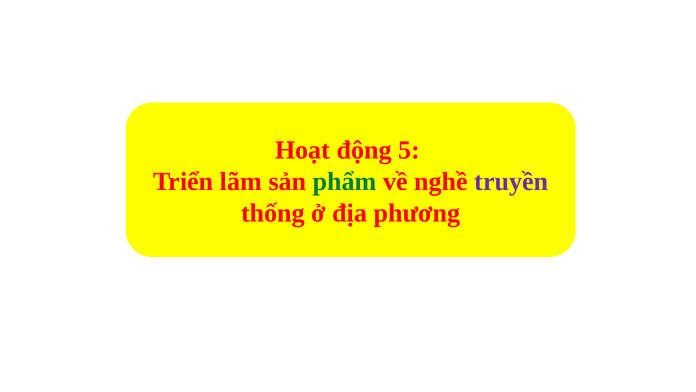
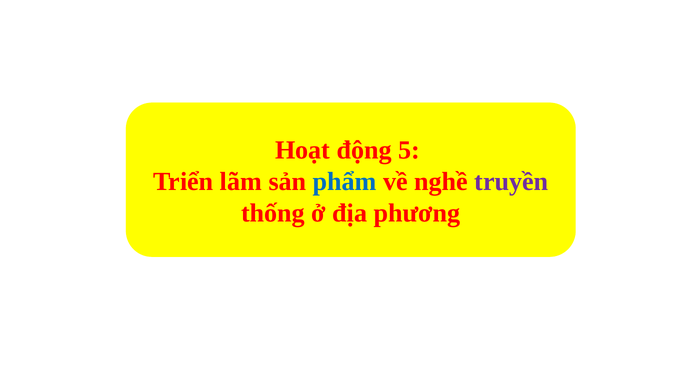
phẩm colour: green -> blue (345, 181)
